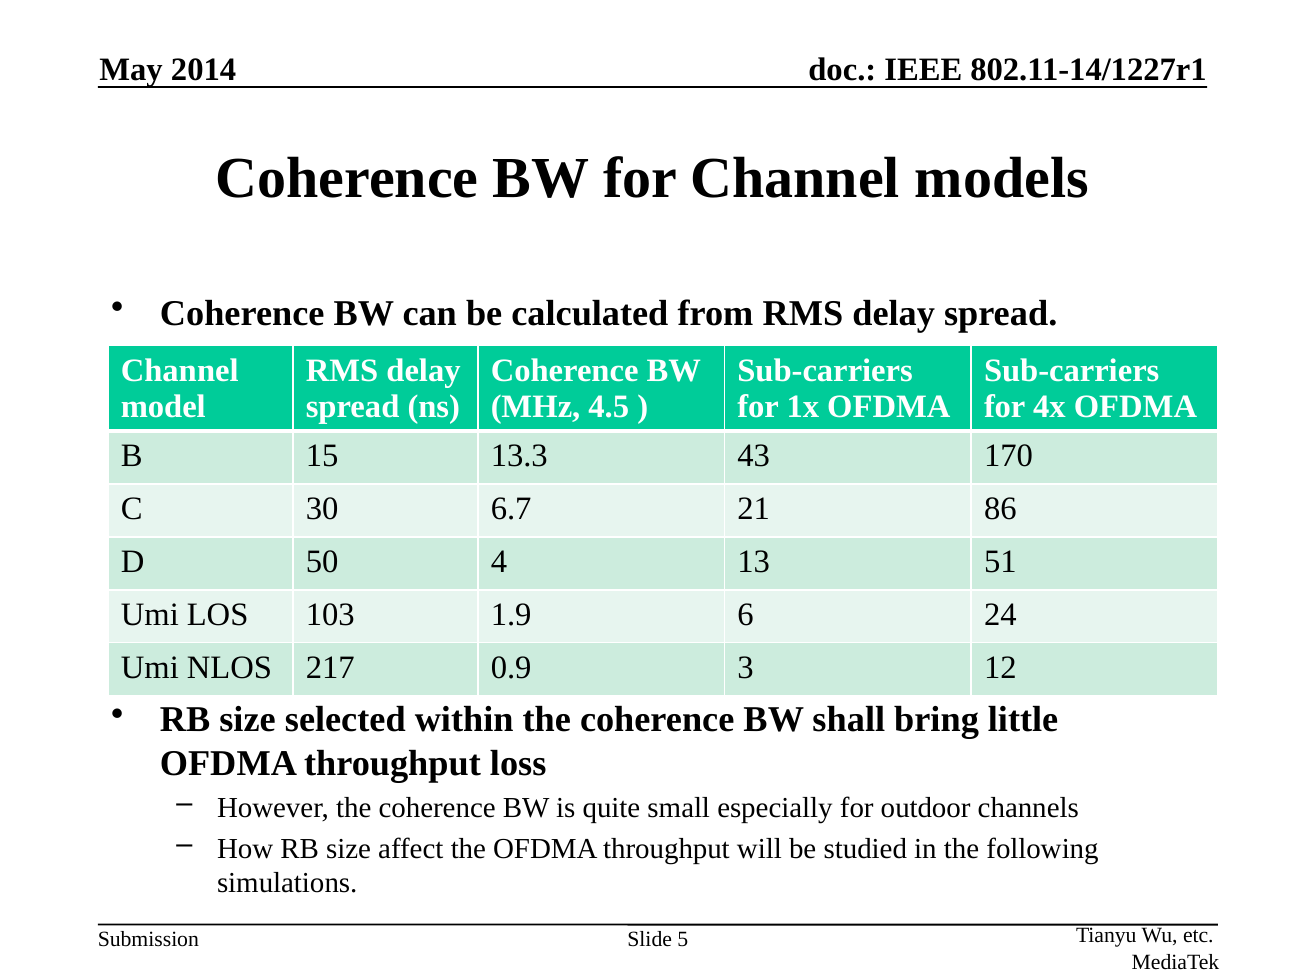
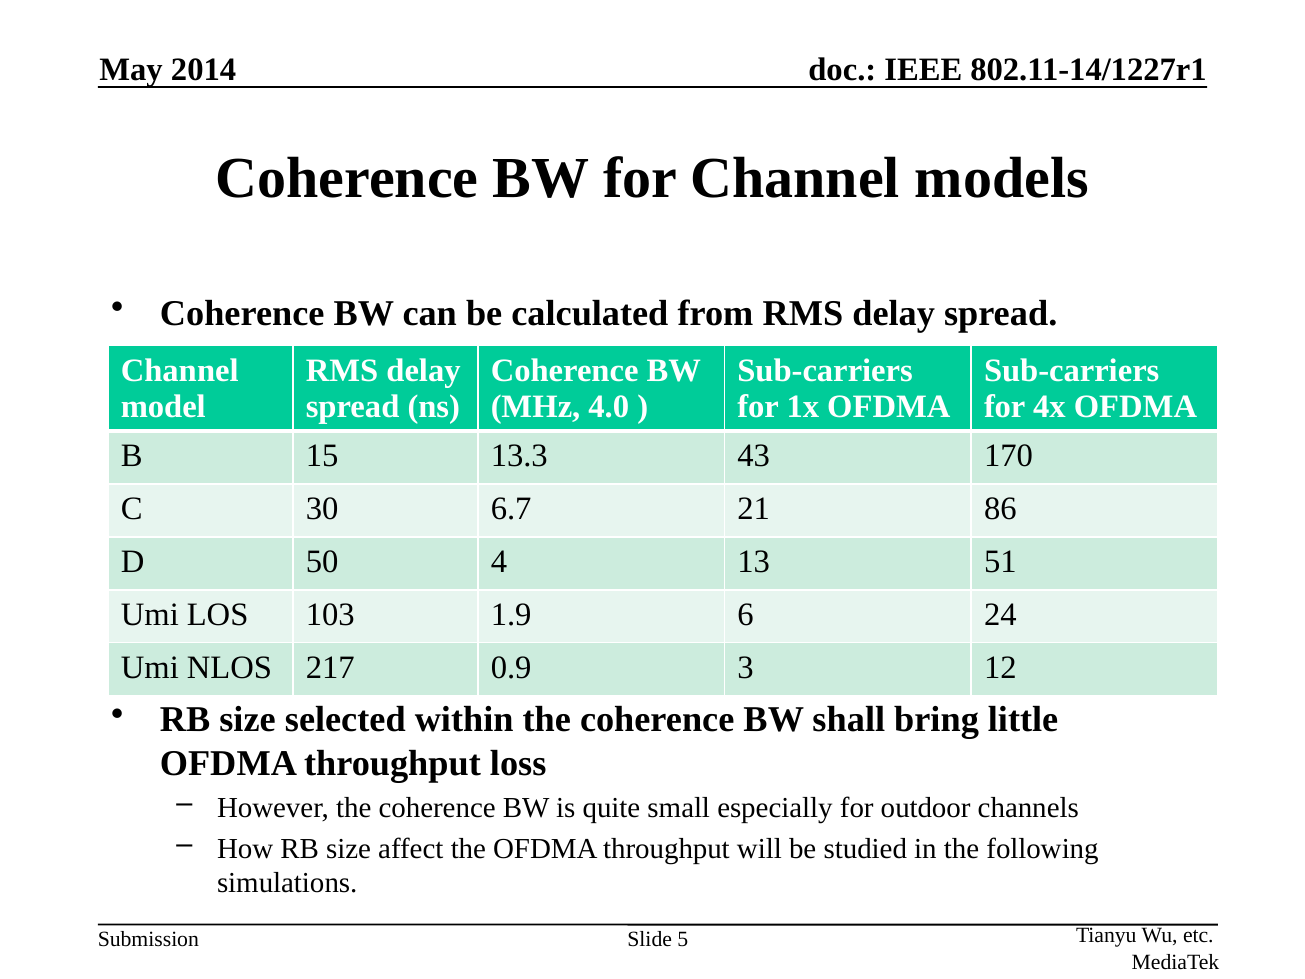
4.5: 4.5 -> 4.0 (609, 407)
